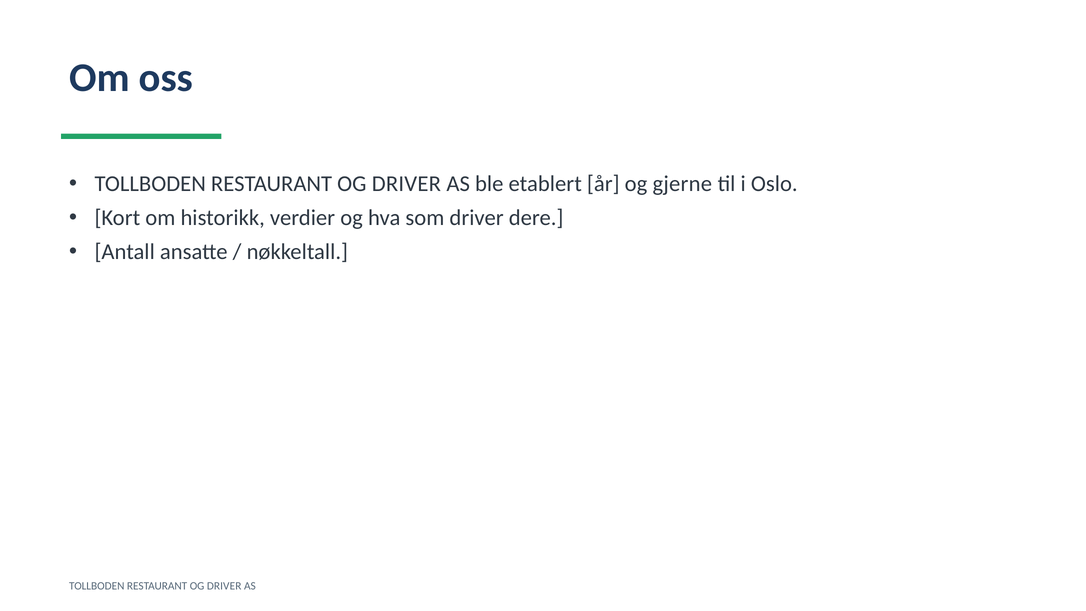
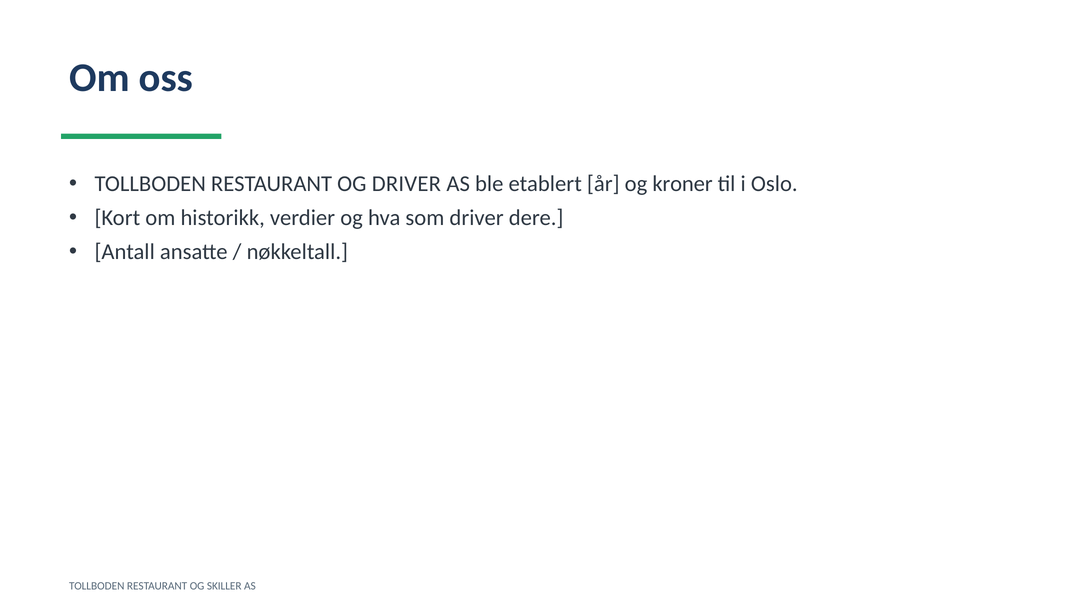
gjerne: gjerne -> kroner (683, 184)
DRIVER: DRIVER -> SKILLER (224, 586)
